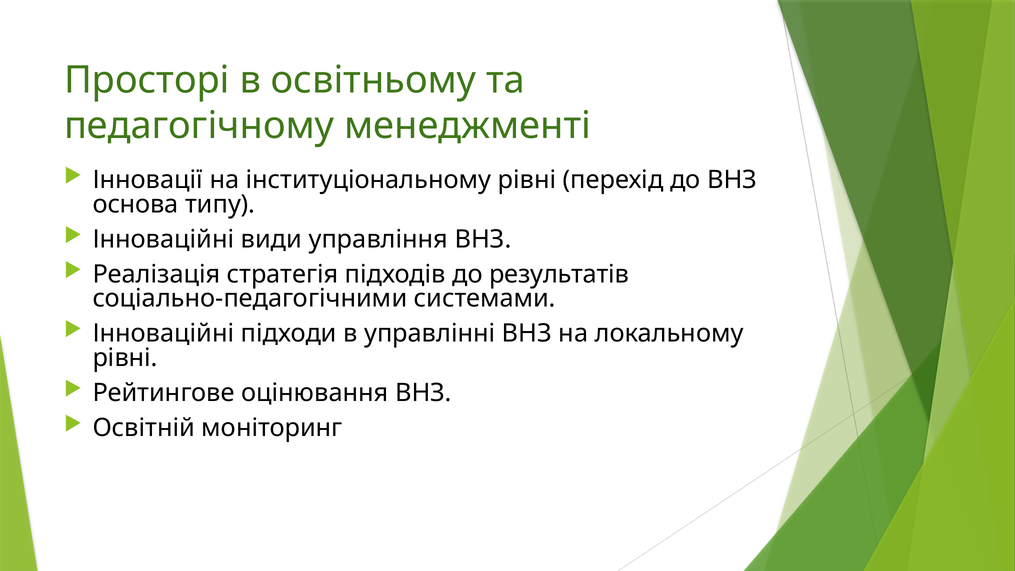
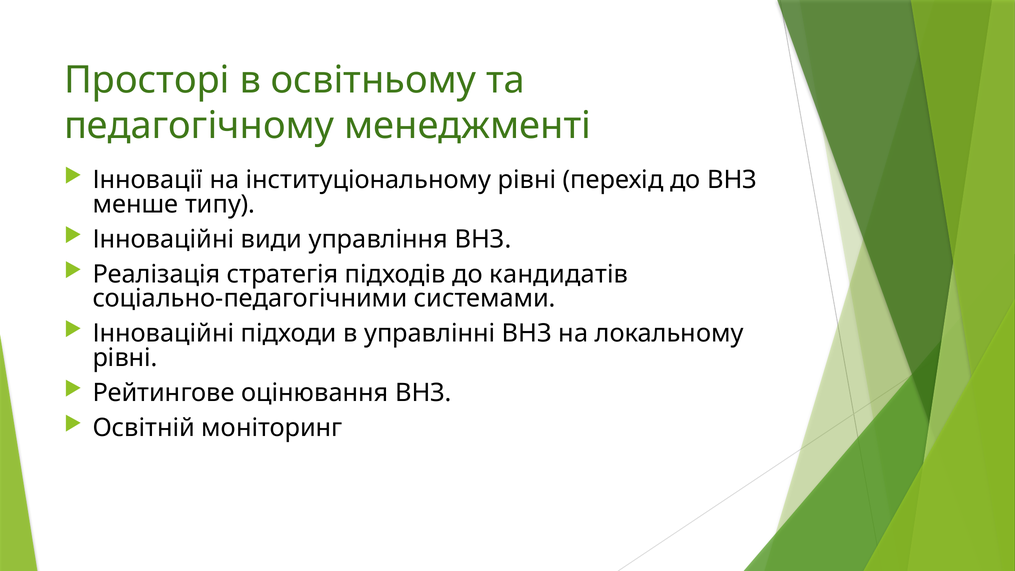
основа: основа -> менше (136, 204)
результатів: результатів -> кандидатів (559, 274)
